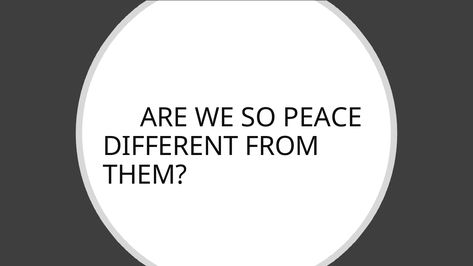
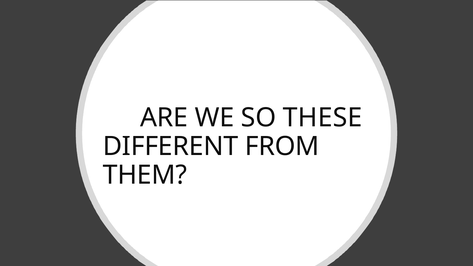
PEACE: PEACE -> THESE (323, 118)
